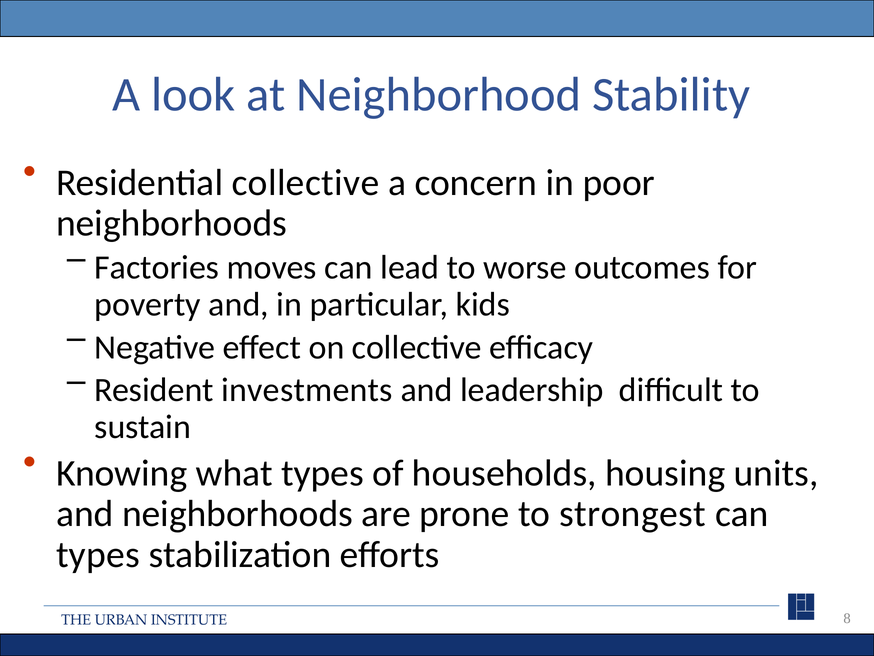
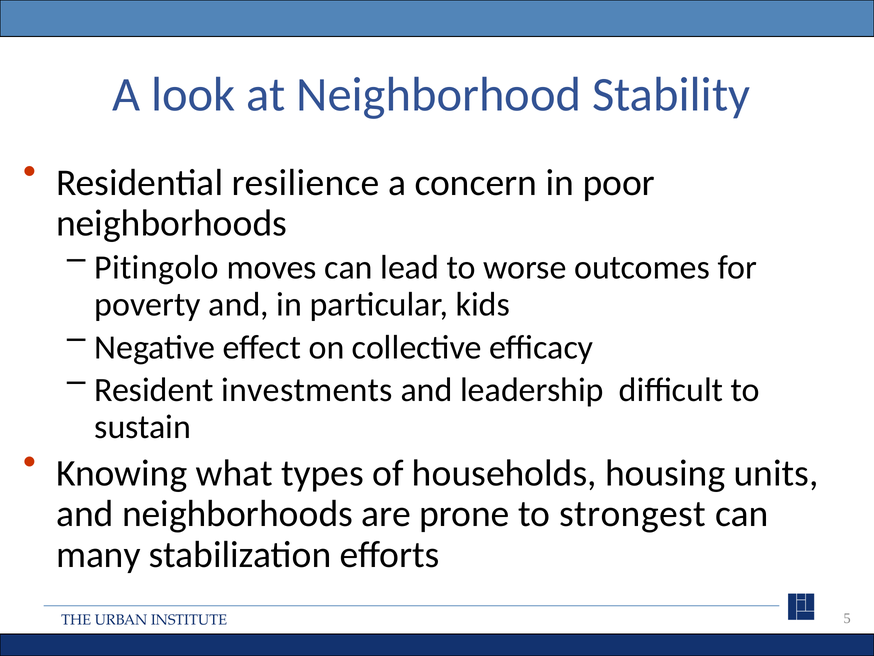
Residential collective: collective -> resilience (305, 183)
Factories: Factories -> Pitingolo (157, 268)
types: types -> many (98, 554)
8: 8 -> 5 (847, 618)
